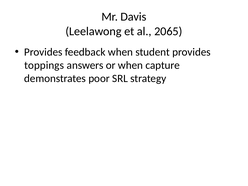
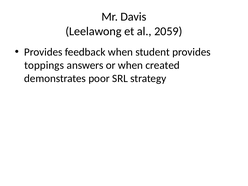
2065: 2065 -> 2059 (168, 31)
capture: capture -> created (163, 65)
